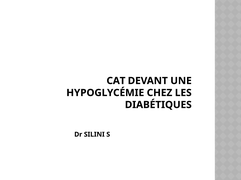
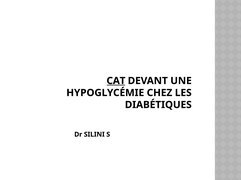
CAT underline: none -> present (116, 81)
